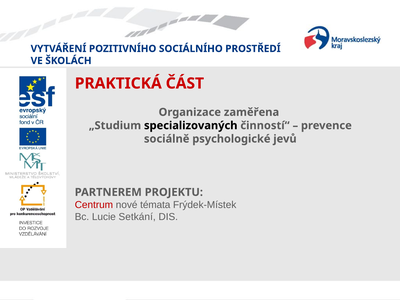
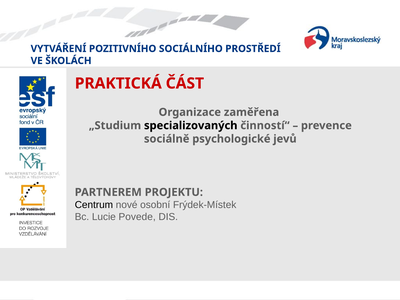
Centrum colour: red -> black (94, 205)
témata: témata -> osobní (155, 205)
Setkání: Setkání -> Povede (137, 217)
